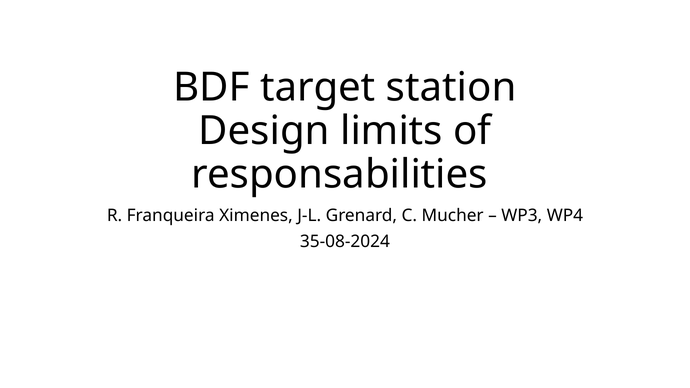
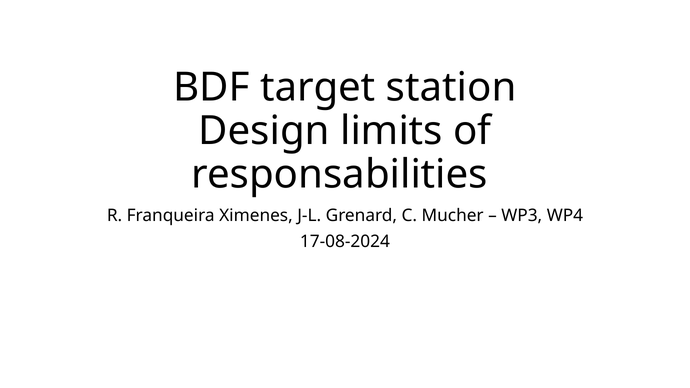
35-08-2024: 35-08-2024 -> 17-08-2024 (345, 241)
